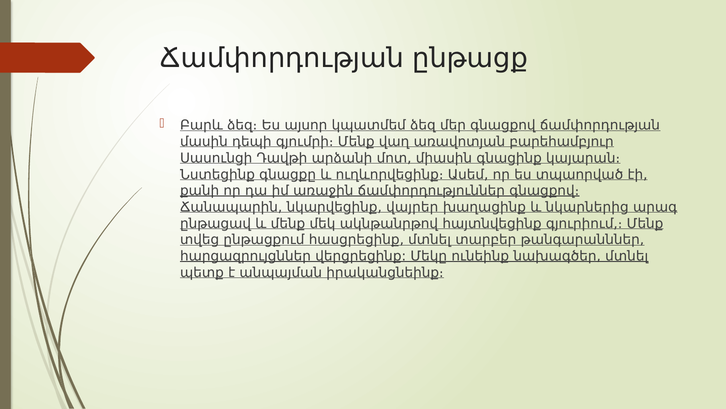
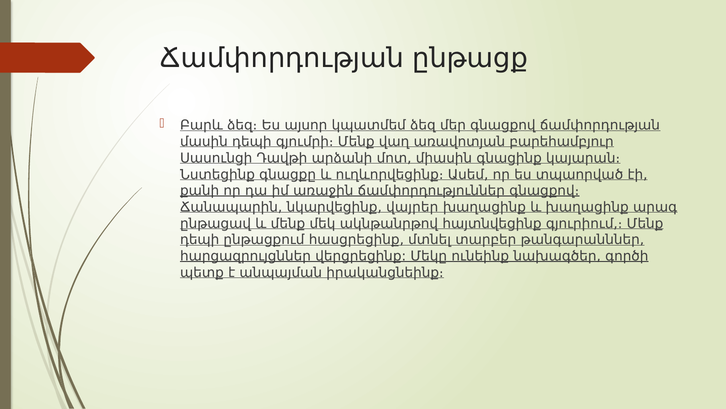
և նկարներից: նկարներից -> խաղացինք (587, 207)
տվեց: տվեց -> դեպի (200, 240)
նախագծեր մտնել: մտնել -> գործի (627, 256)
